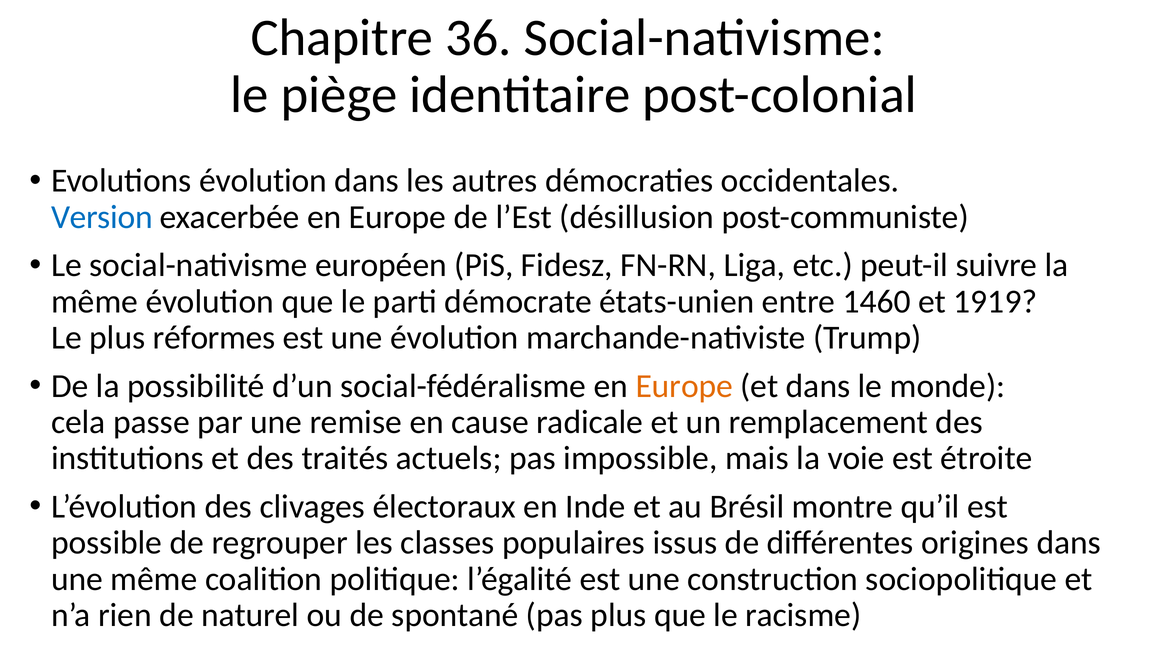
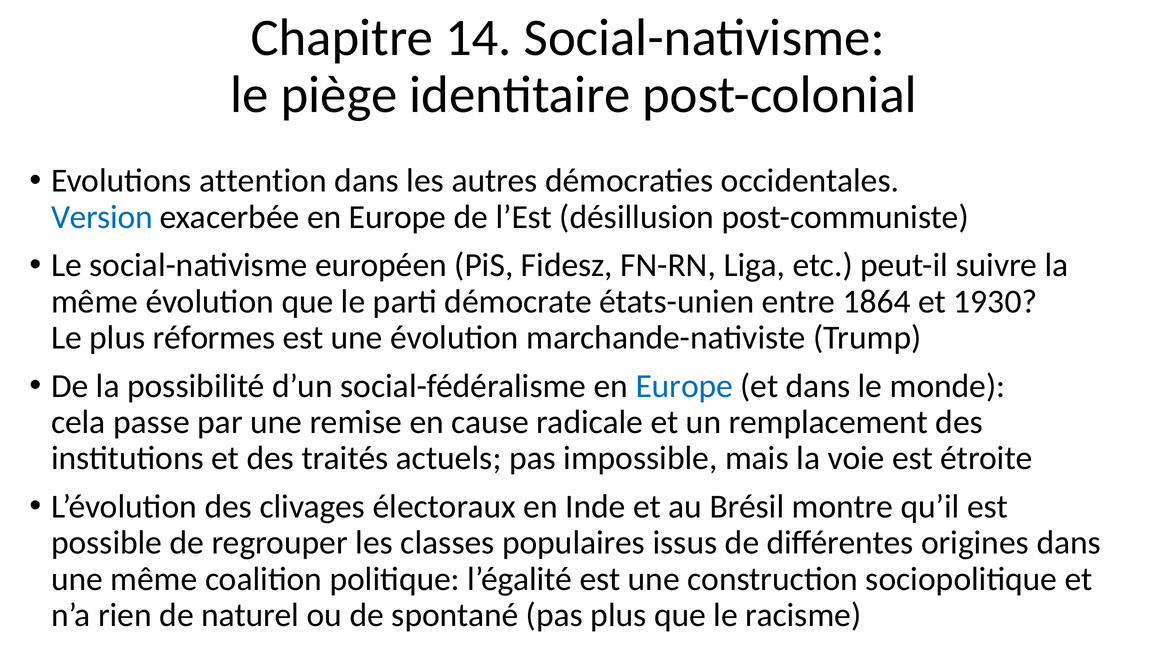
36: 36 -> 14 (478, 38)
Evolutions évolution: évolution -> attention (263, 181)
1460: 1460 -> 1864 (877, 301)
1919: 1919 -> 1930 (995, 301)
Europe colour: orange -> blue (684, 386)
